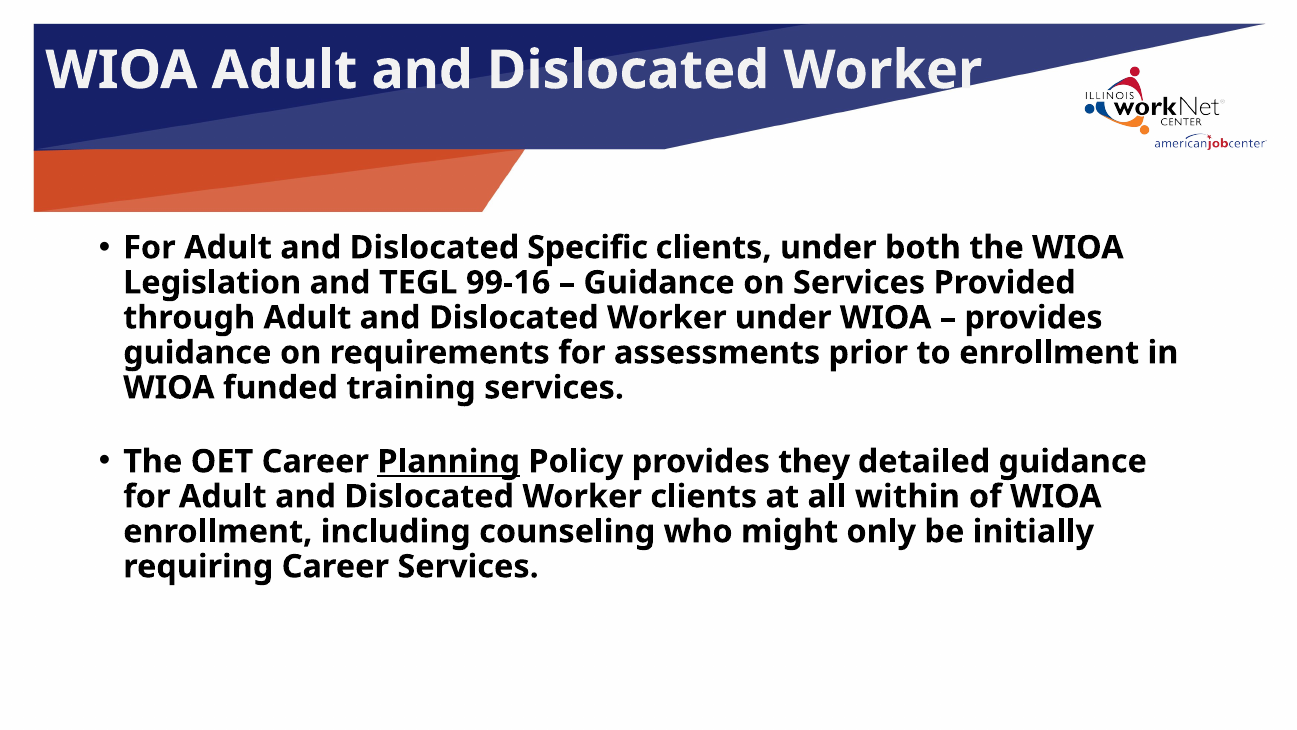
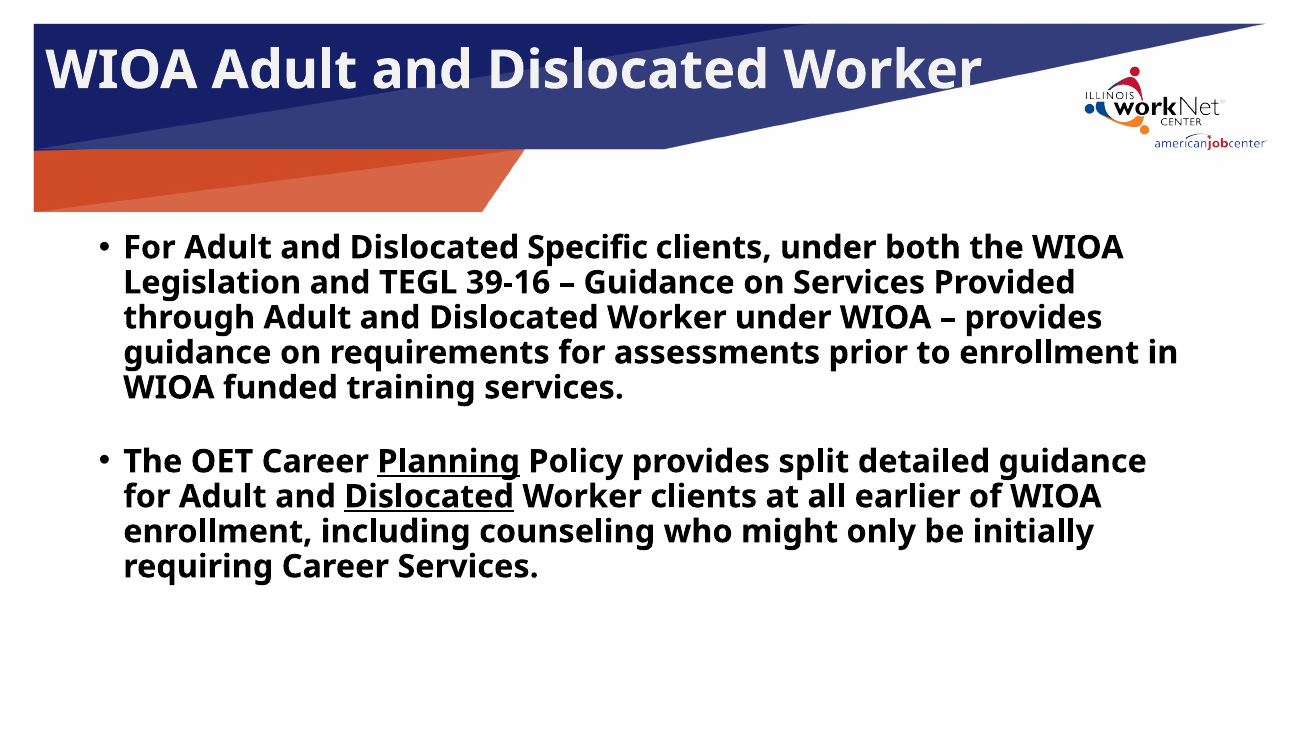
99-16: 99-16 -> 39-16 (508, 283)
they: they -> split (814, 461)
Dislocated underline: none -> present (429, 496)
within: within -> earlier (908, 496)
